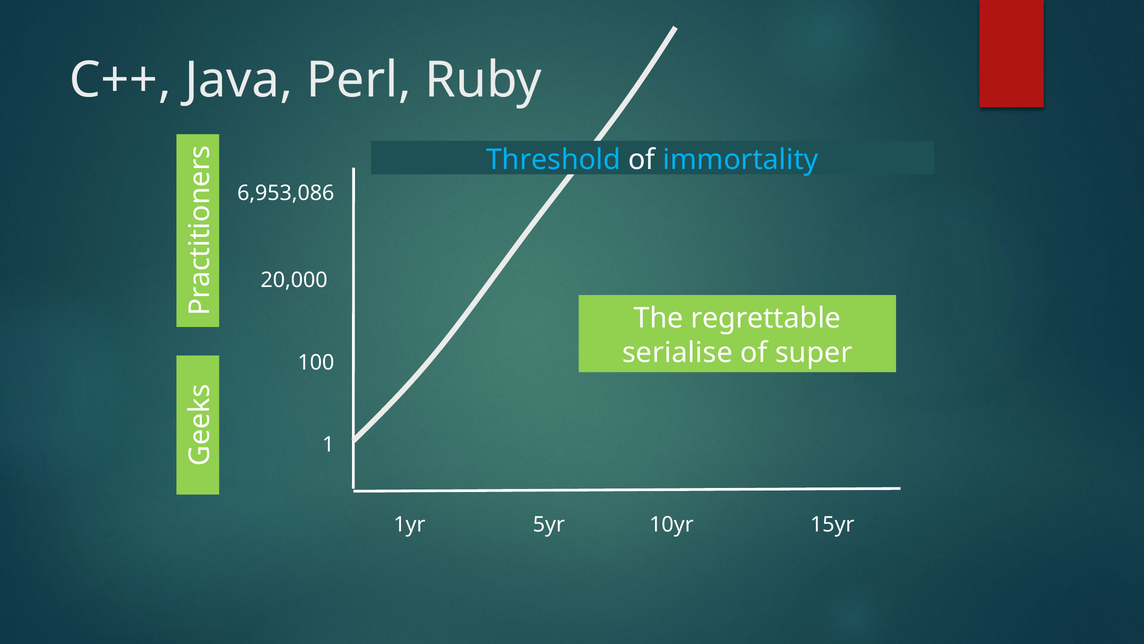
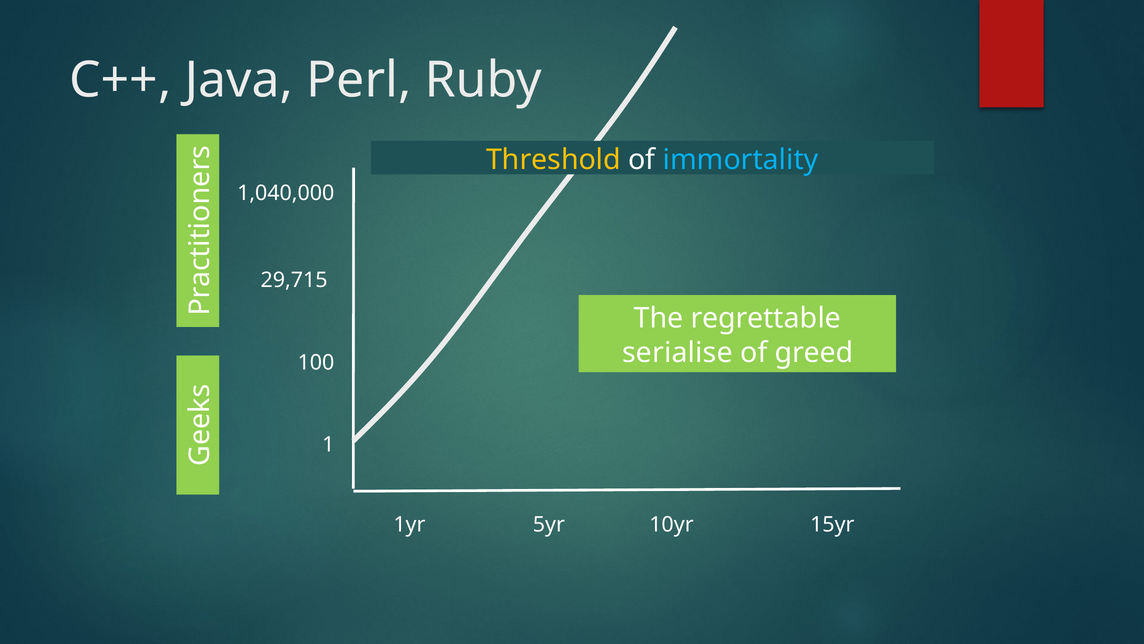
Threshold colour: light blue -> yellow (553, 159)
6,953,086: 6,953,086 -> 1,040,000 (286, 193)
20,000: 20,000 -> 29,715 (294, 280)
super: super -> greed (814, 353)
